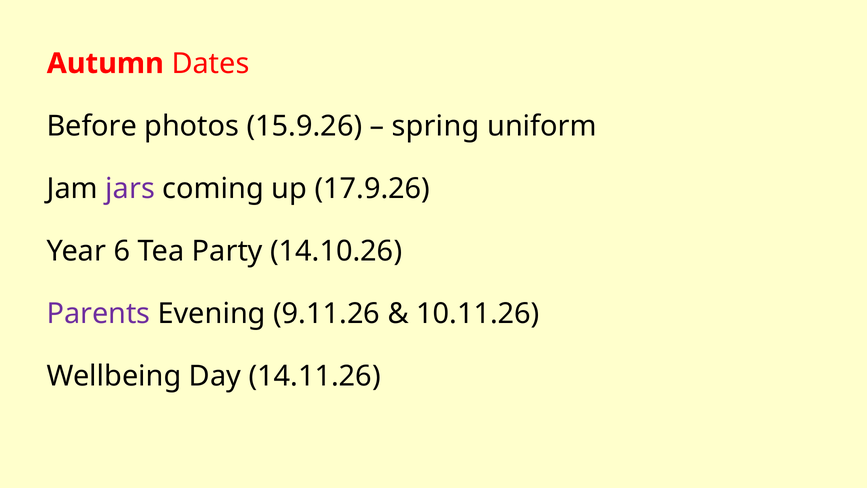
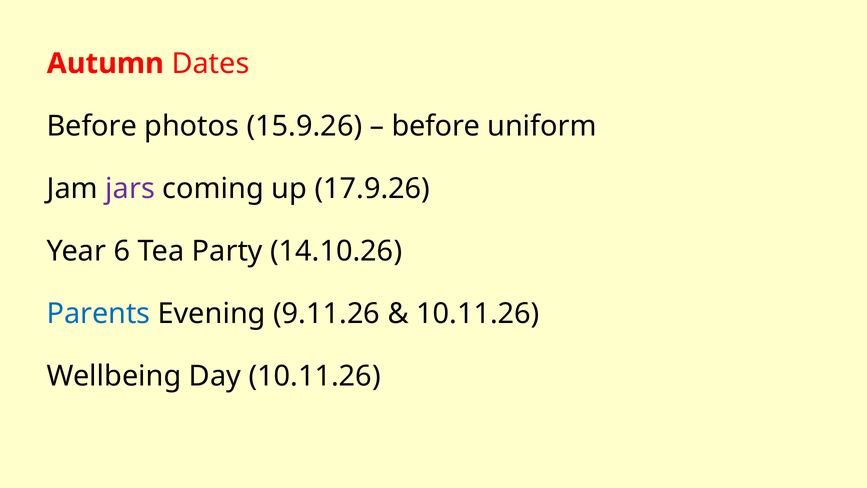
spring: spring -> before (436, 126)
Parents colour: purple -> blue (99, 313)
Day 14.11.26: 14.11.26 -> 10.11.26 (315, 376)
